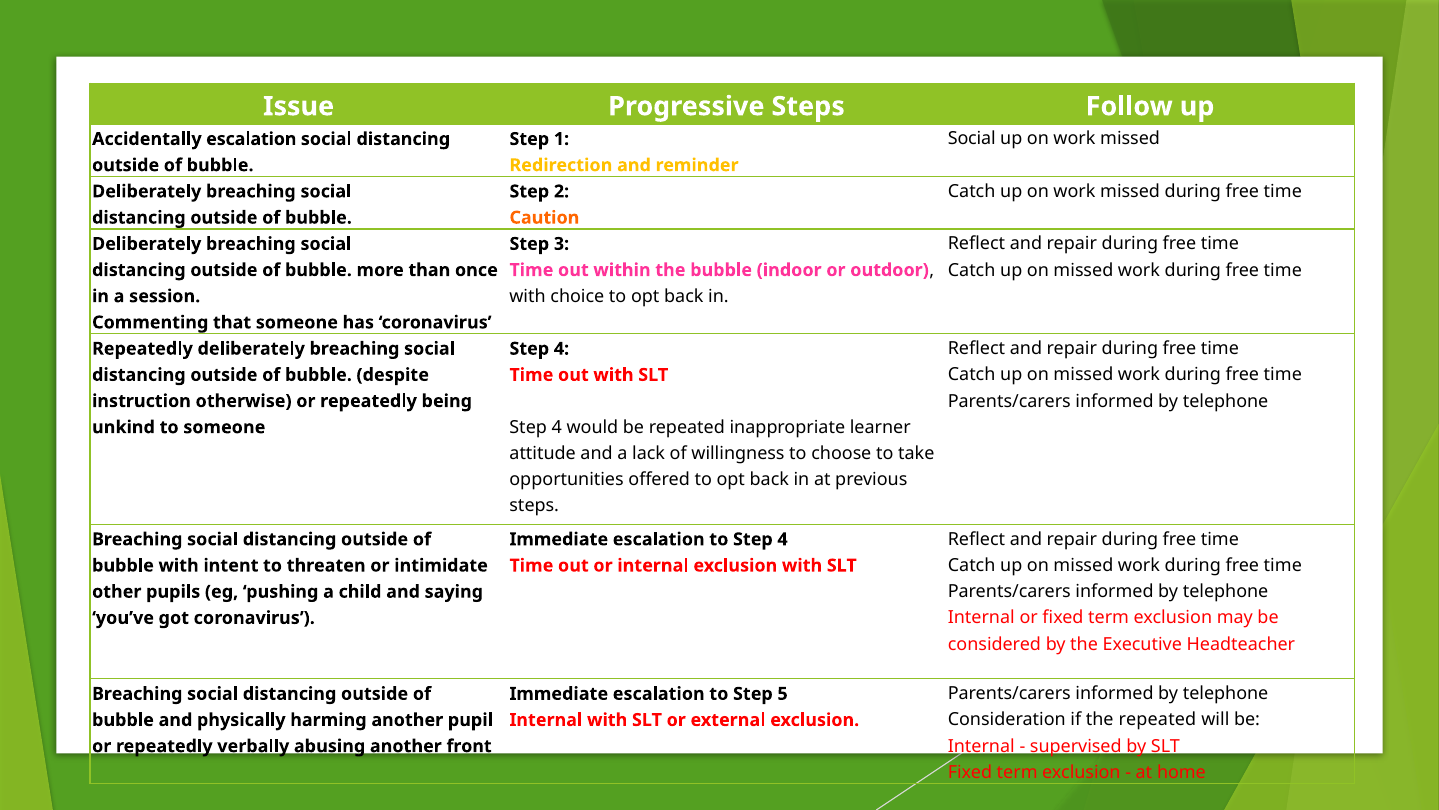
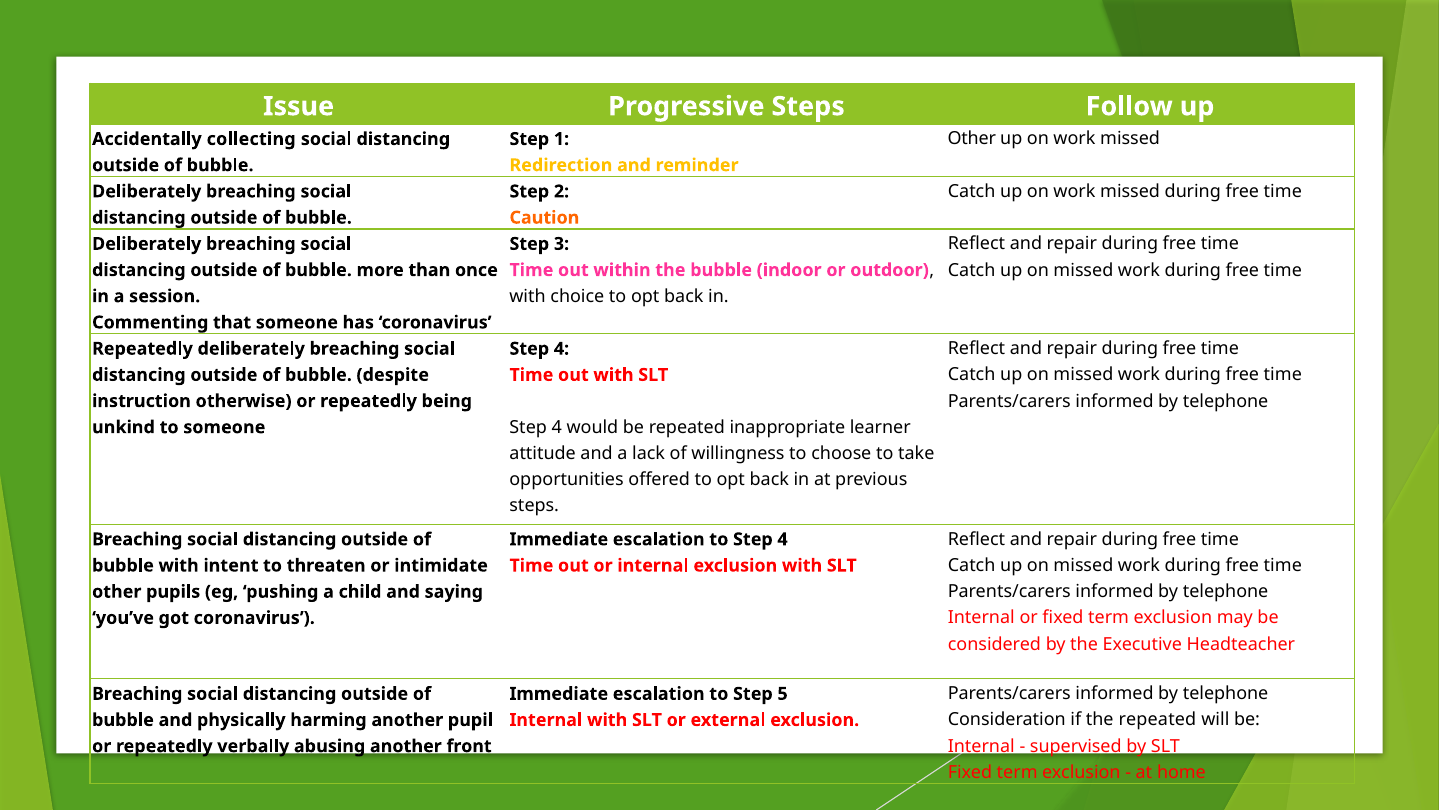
Social: Social -> Other (972, 139)
Accidentally escalation: escalation -> collecting (251, 139)
